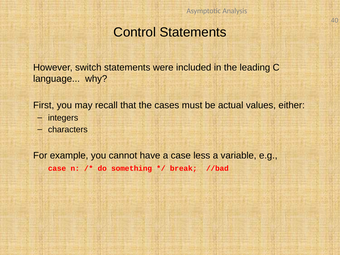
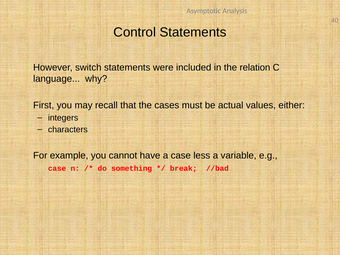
leading: leading -> relation (255, 68)
